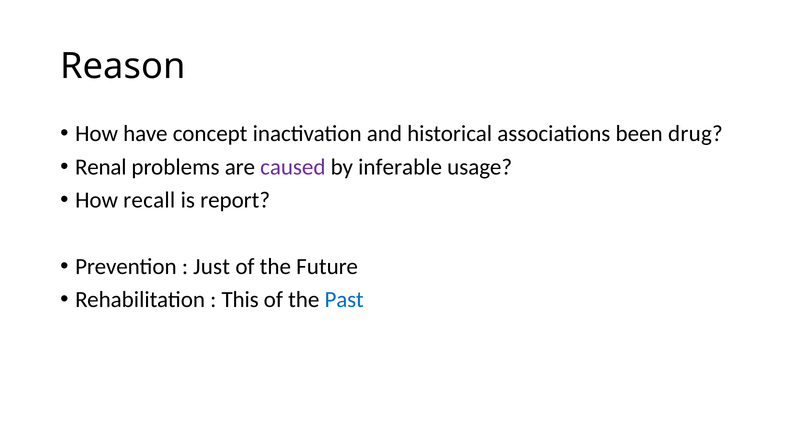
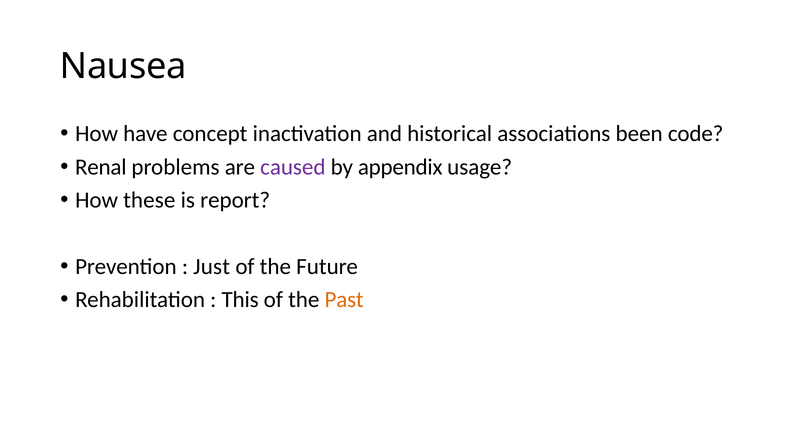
Reason: Reason -> Nausea (123, 66)
drug: drug -> code (696, 134)
inferable: inferable -> appendix (400, 167)
recall: recall -> these (149, 200)
Past colour: blue -> orange (344, 300)
